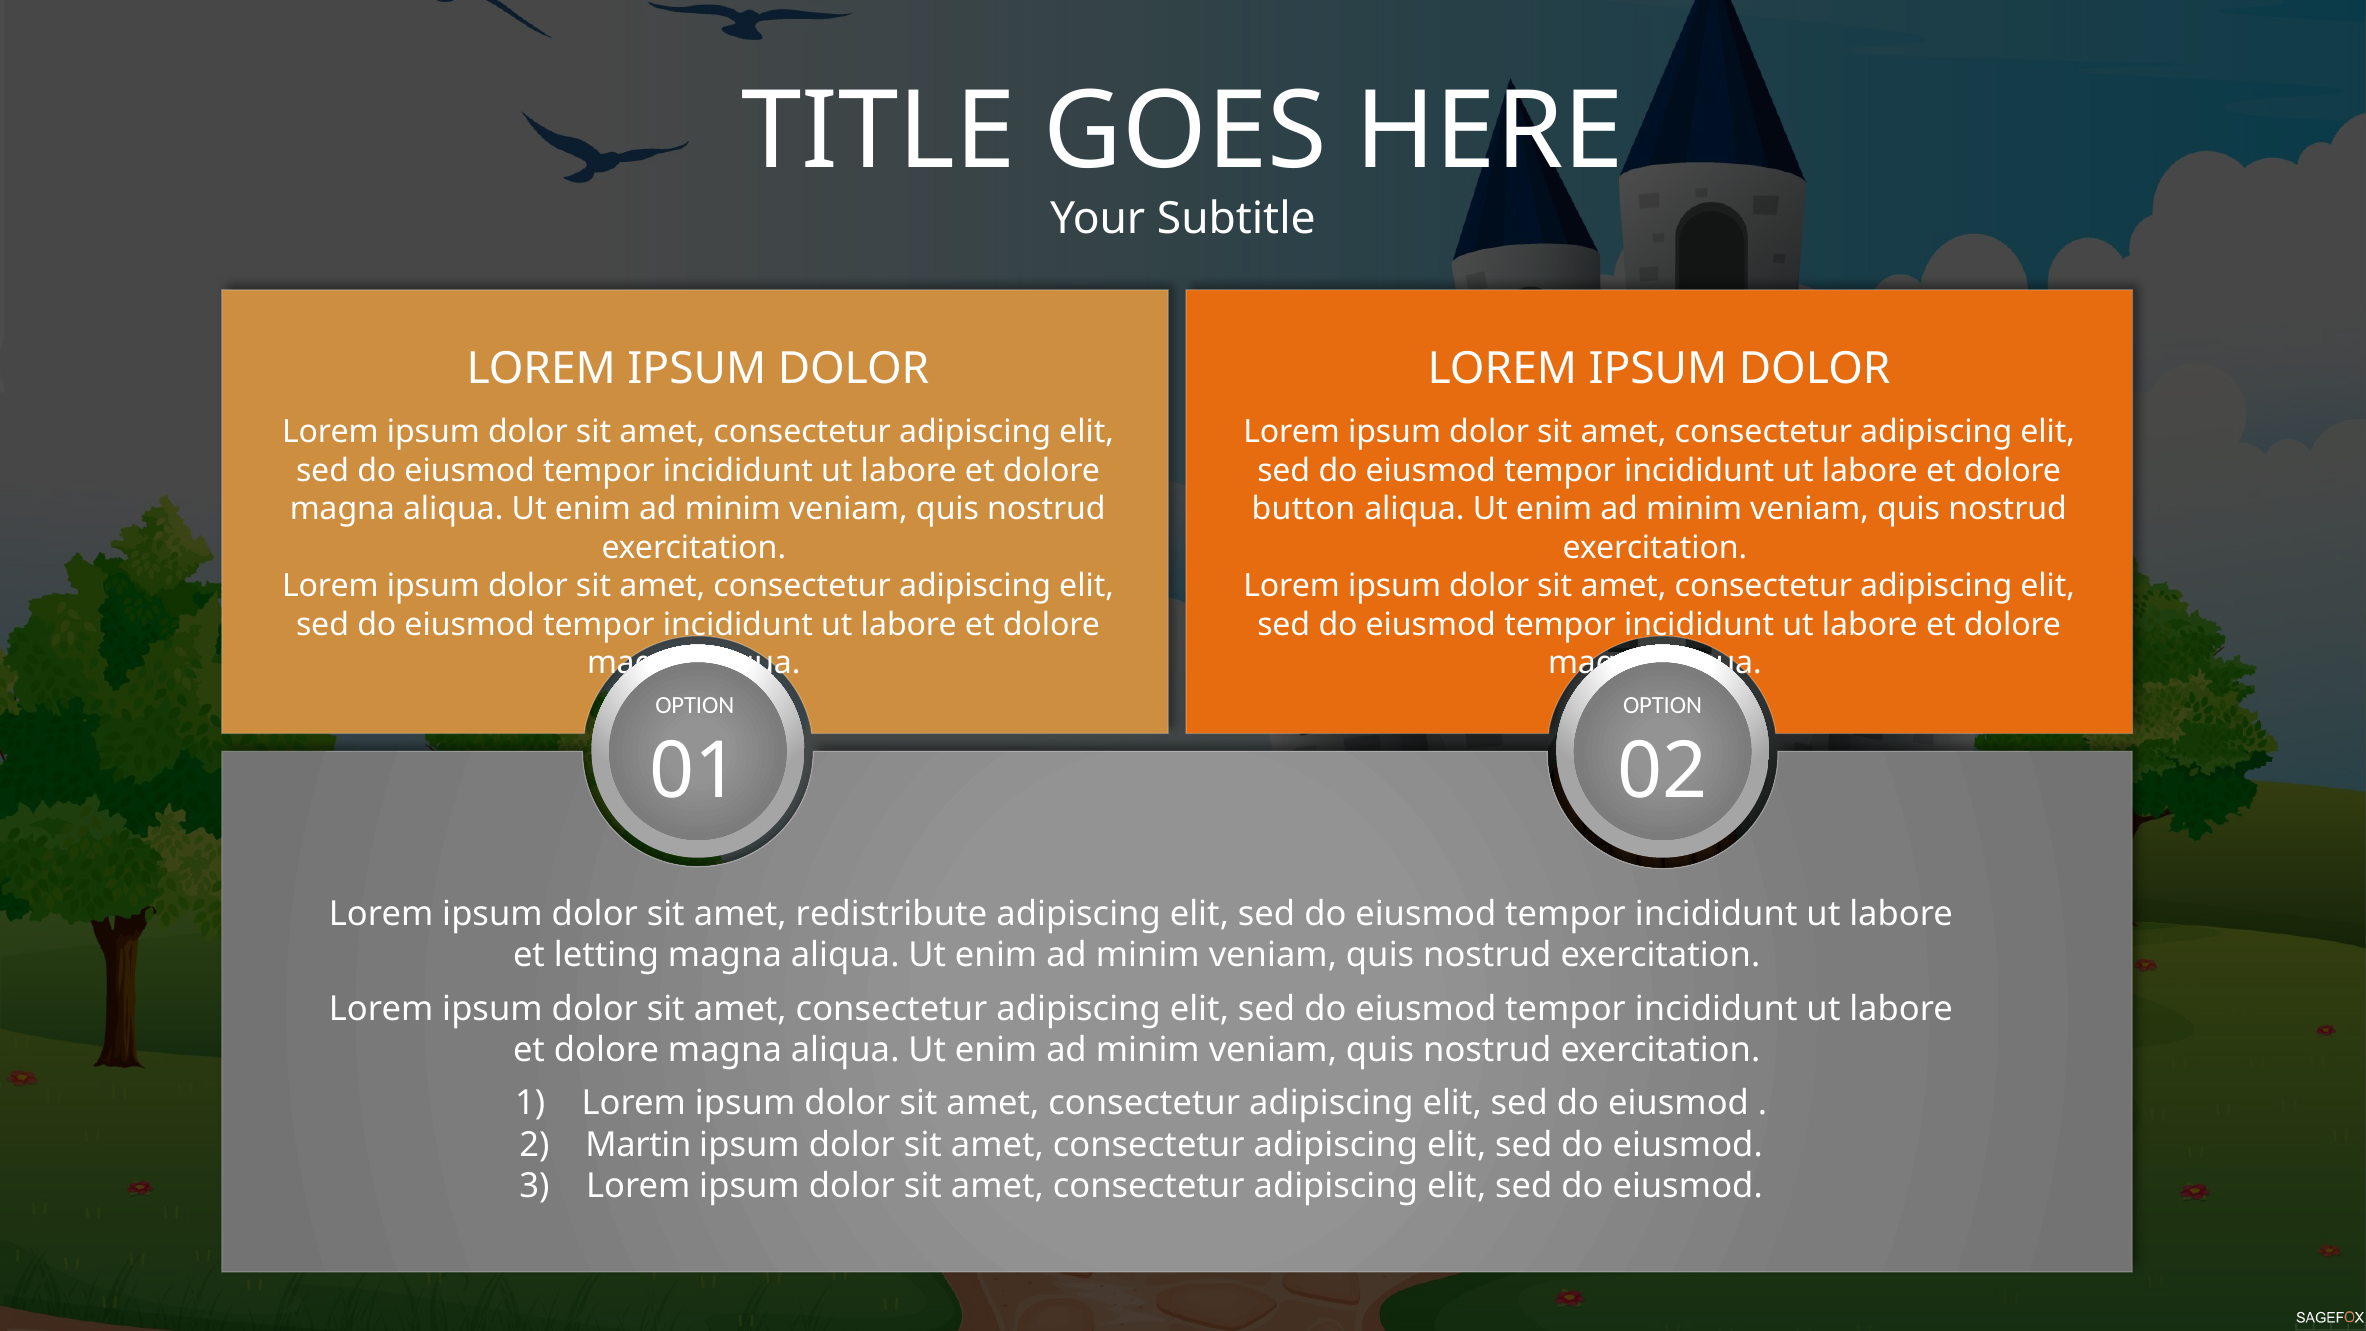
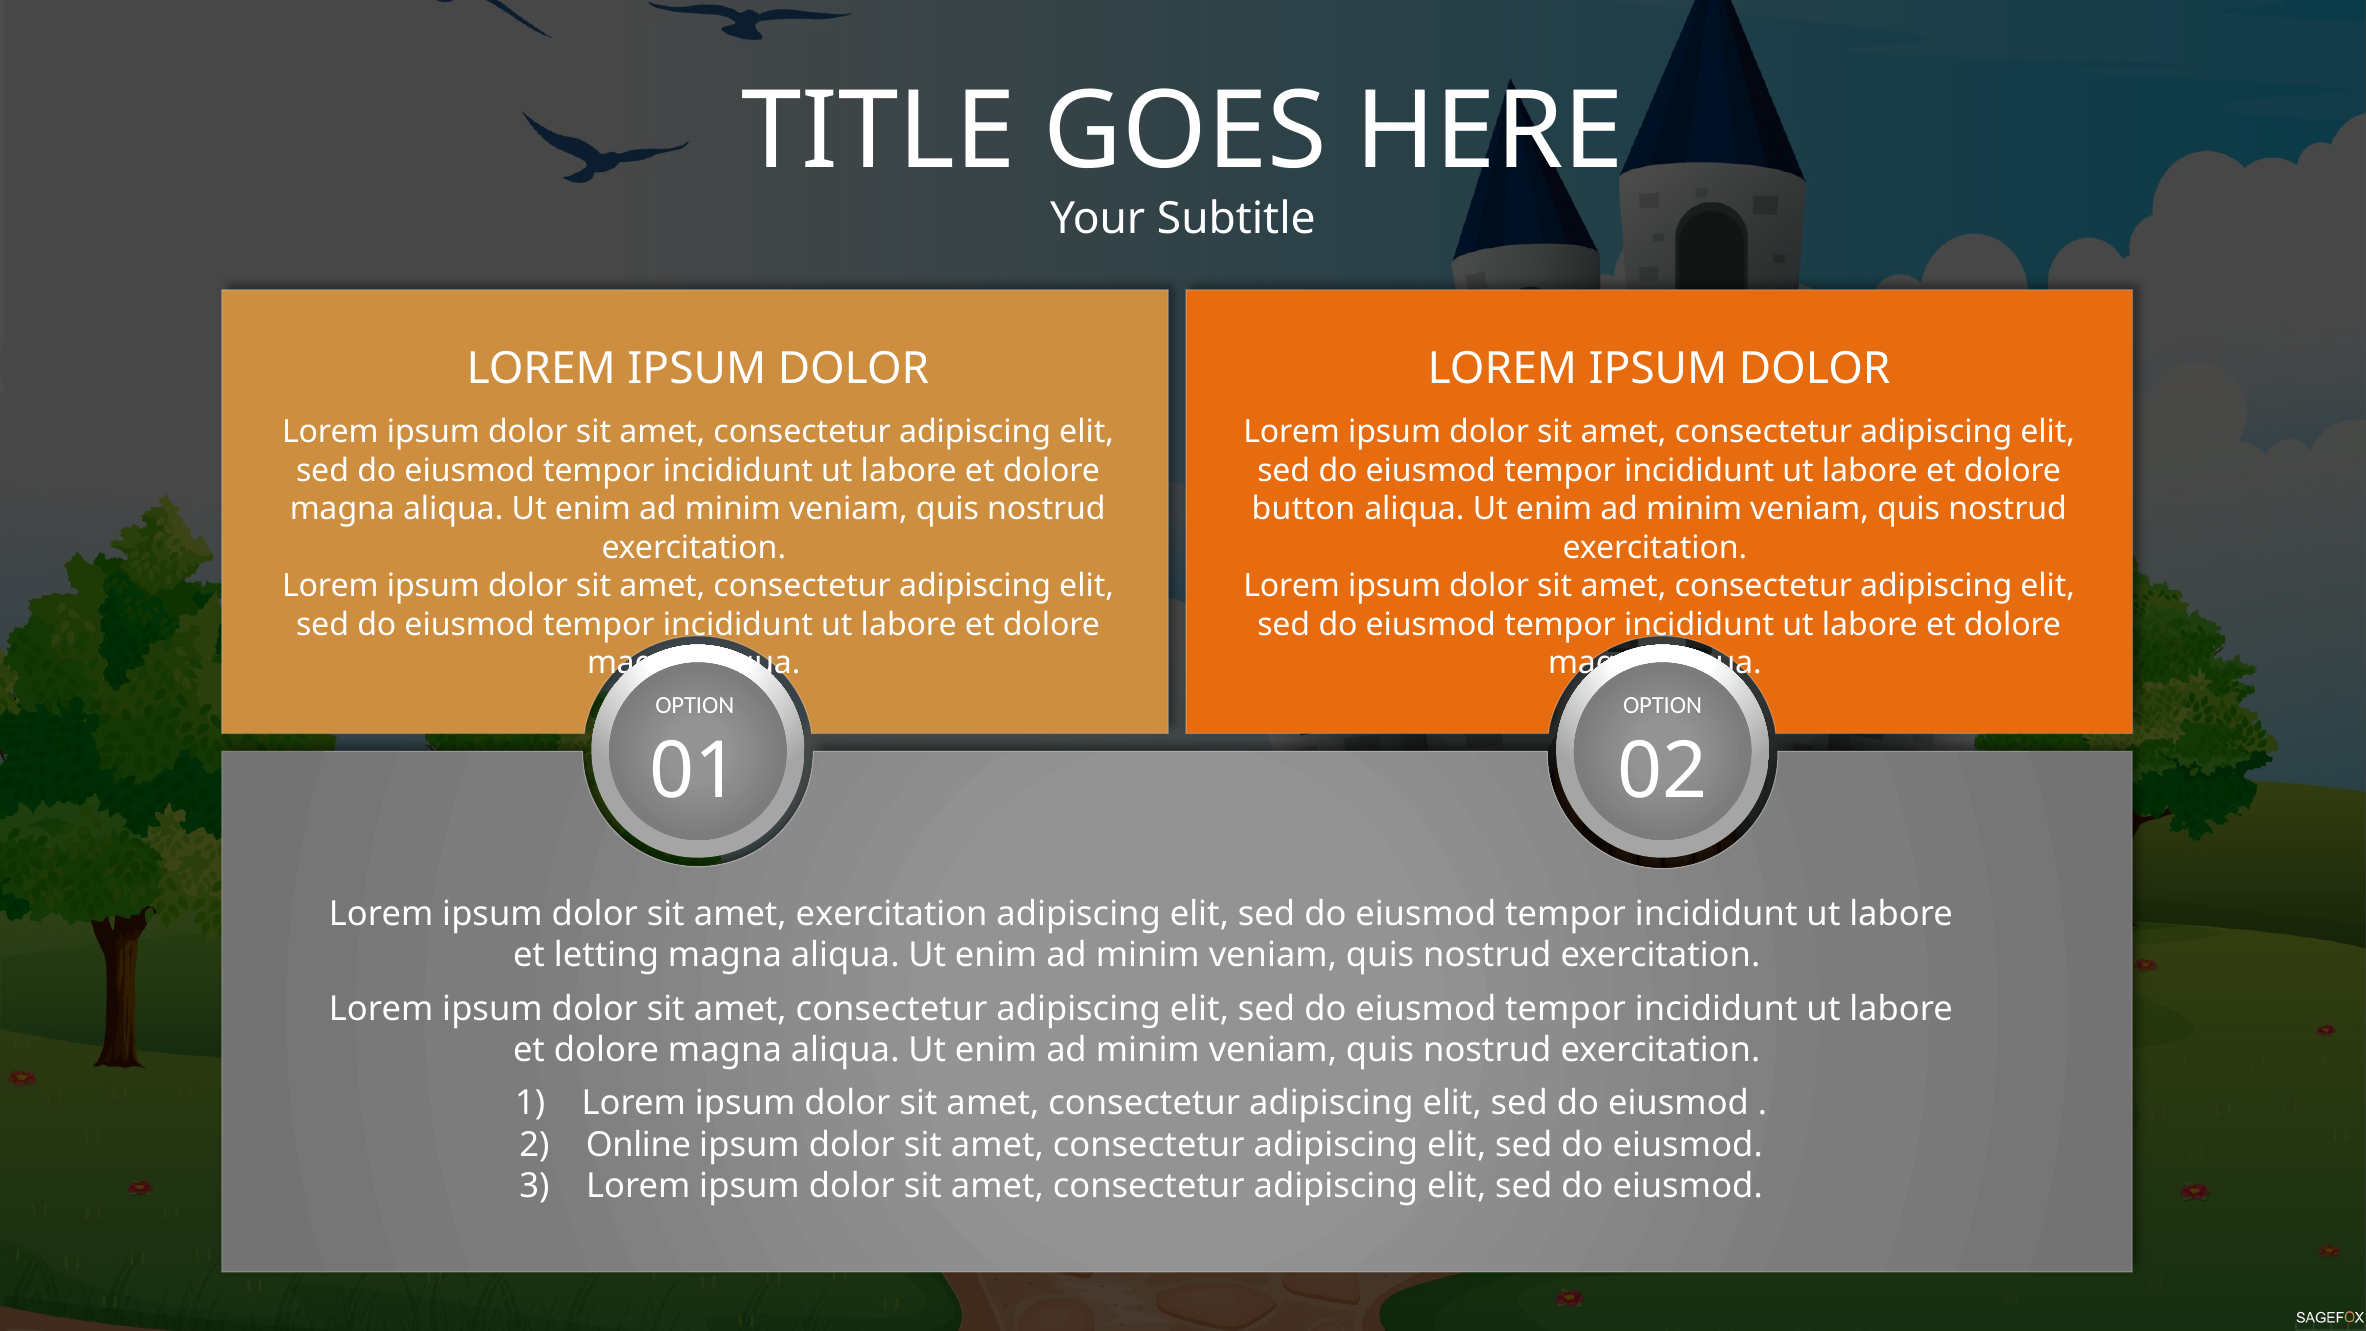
amet redistribute: redistribute -> exercitation (892, 914)
Martin: Martin -> Online (638, 1145)
